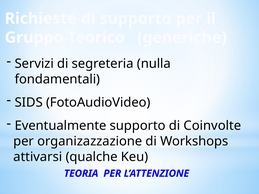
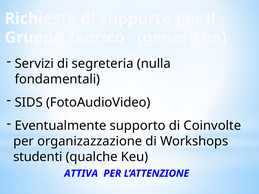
attivarsi: attivarsi -> studenti (38, 157)
TEORIA: TEORIA -> ATTIVA (81, 174)
